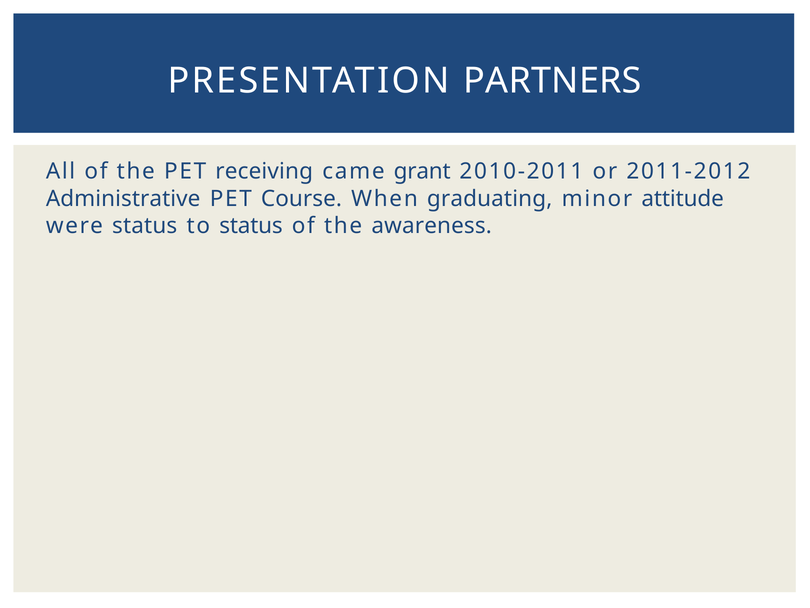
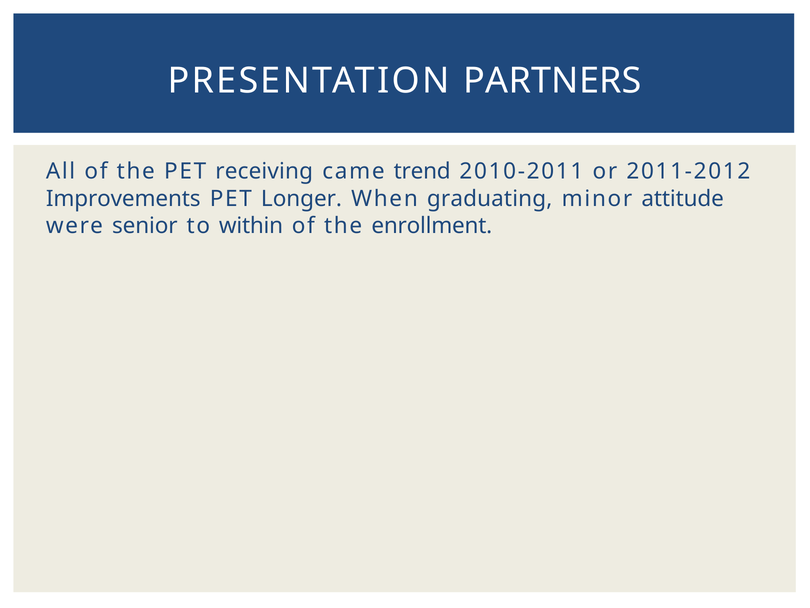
grant: grant -> trend (422, 171)
Administrative: Administrative -> Improvements (123, 198)
Course: Course -> Longer (302, 198)
were status: status -> senior (145, 225)
to status: status -> within (251, 225)
awareness: awareness -> enrollment (432, 225)
